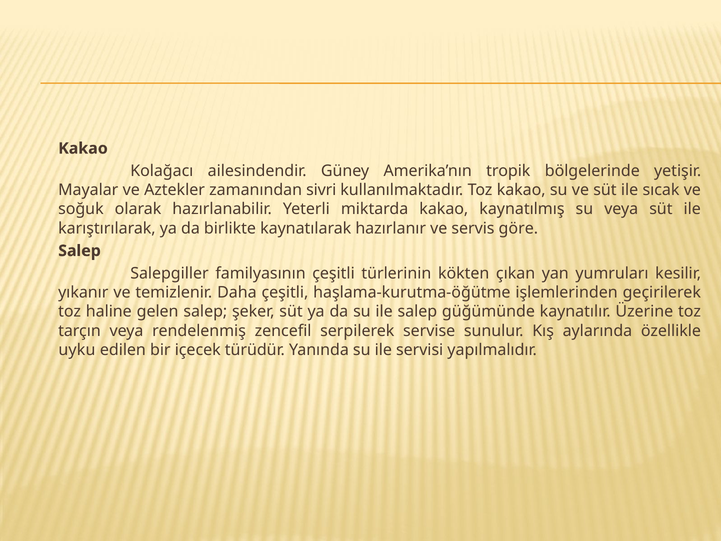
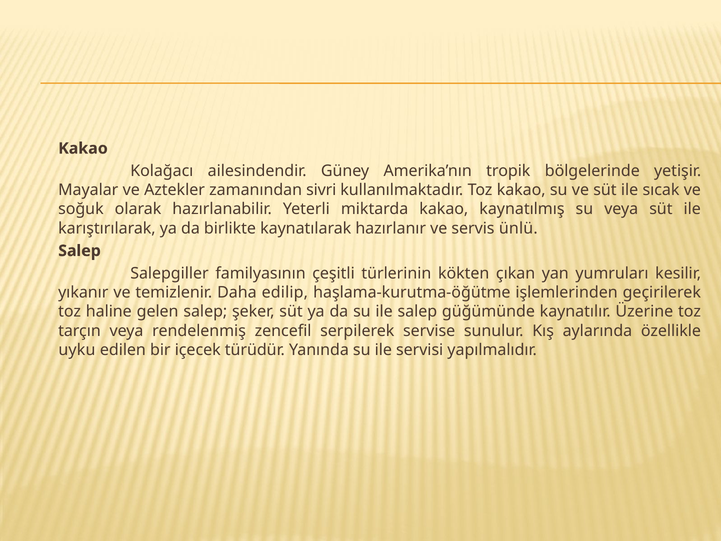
göre: göre -> ünlü (518, 228)
Daha çeşitli: çeşitli -> edilip (285, 292)
